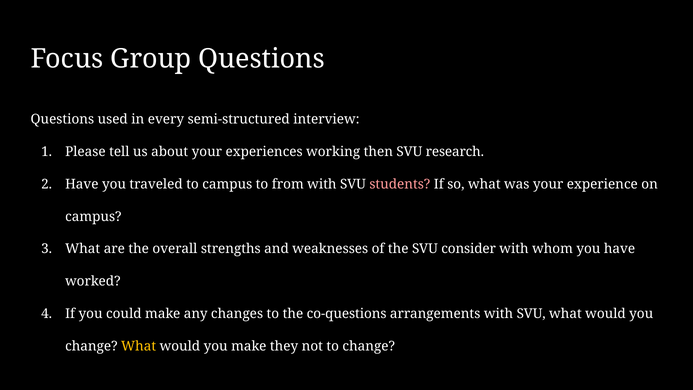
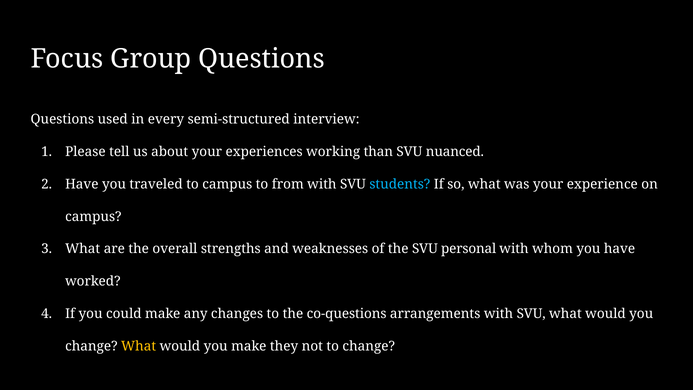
then: then -> than (378, 152)
research: research -> nuanced (455, 152)
students colour: pink -> light blue (400, 184)
consider: consider -> personal (469, 249)
